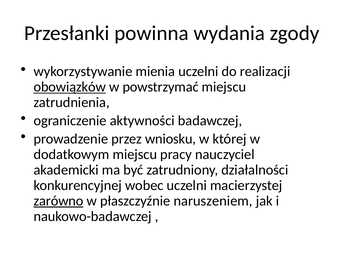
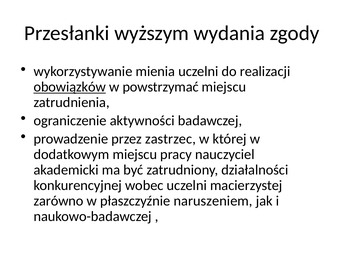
powinna: powinna -> wyższym (152, 33)
wniosku: wniosku -> zastrzec (170, 139)
zarówno underline: present -> none (58, 201)
